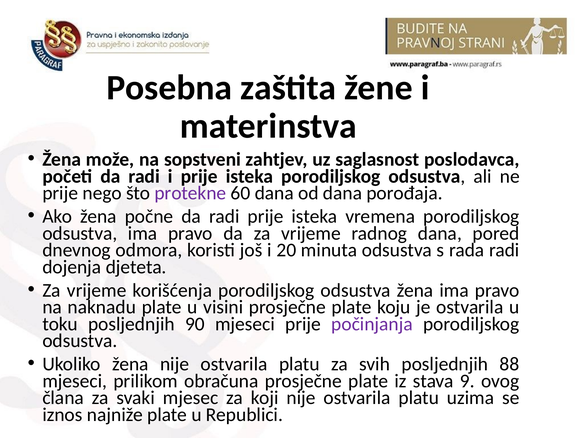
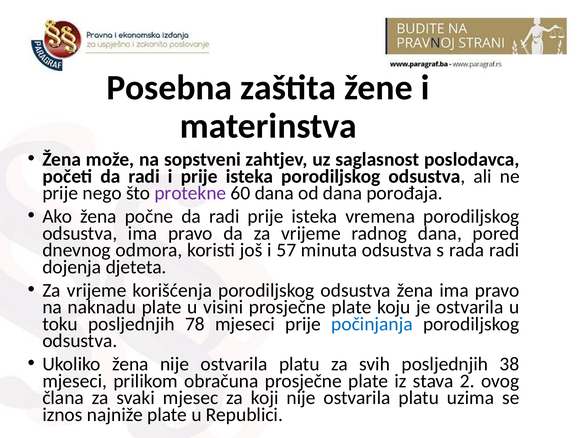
20: 20 -> 57 (286, 250)
90: 90 -> 78 (195, 324)
počinjanja colour: purple -> blue (372, 324)
88: 88 -> 38 (509, 364)
9: 9 -> 2 (467, 381)
